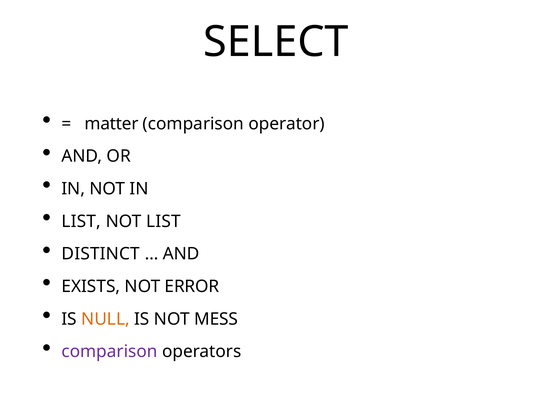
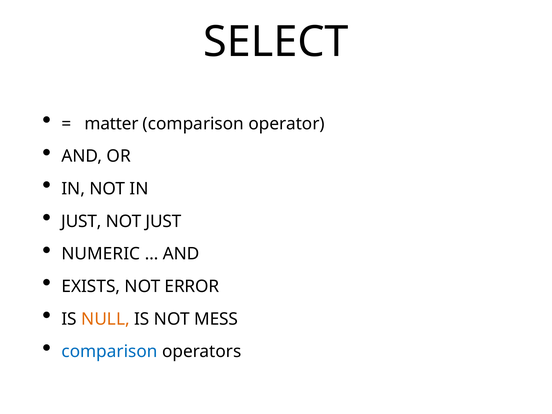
LIST: LIST -> JUST (81, 221)
NOT LIST: LIST -> JUST (164, 221)
DISTINCT: DISTINCT -> NUMERIC (101, 254)
comparison colour: purple -> blue (109, 352)
